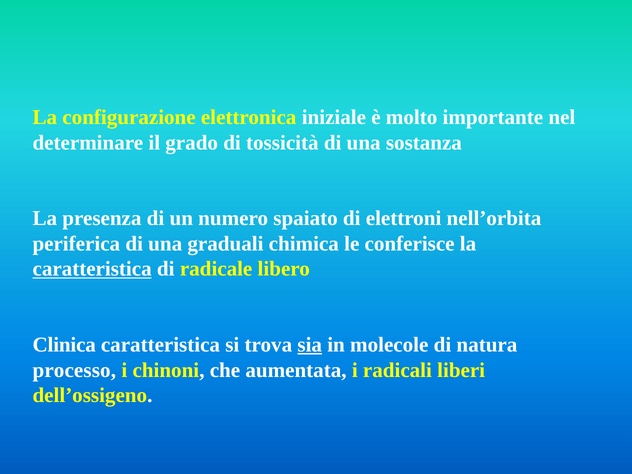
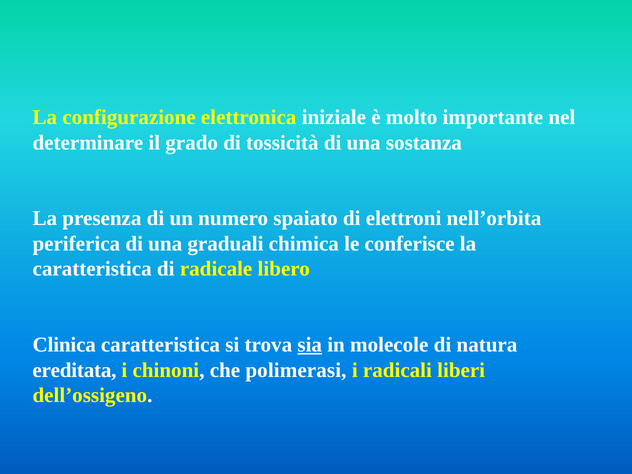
caratteristica underline: present -> none (92, 269)
processo: processo -> ereditata (74, 370)
aumentata: aumentata -> polimerasi (296, 370)
